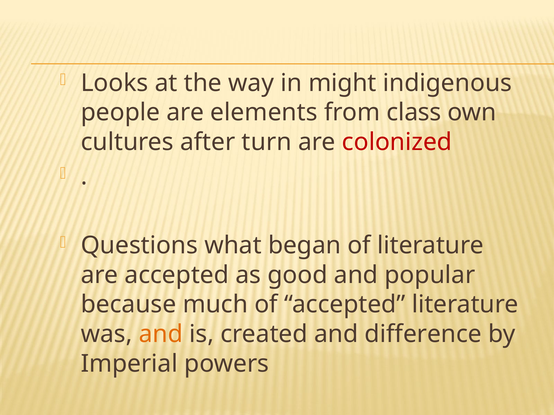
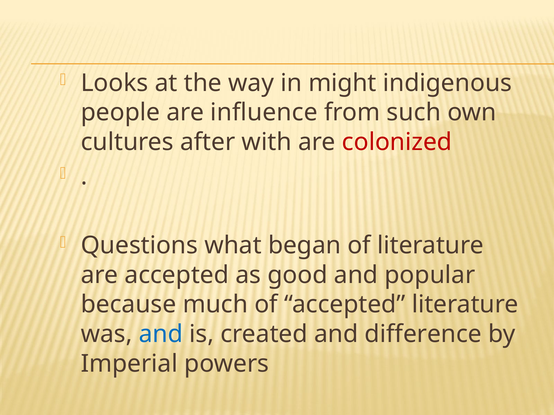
elements: elements -> influence (264, 113)
class: class -> such (414, 113)
turn: turn -> with (267, 142)
and colour: orange -> blue (161, 334)
